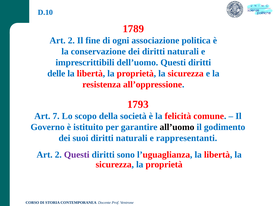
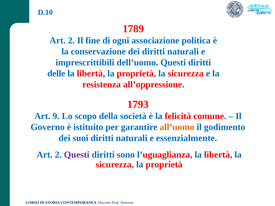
7: 7 -> 9 (56, 116)
all’uomo colour: black -> orange (177, 127)
rappresentanti: rappresentanti -> essenzialmente (187, 138)
